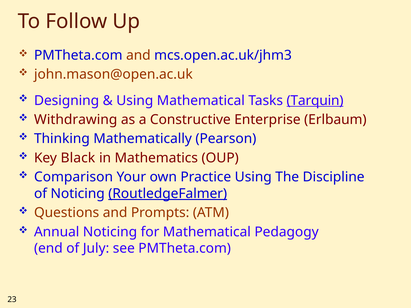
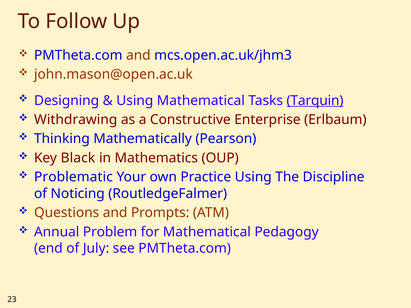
Comparison: Comparison -> Problematic (73, 177)
RoutledgeFalmer underline: present -> none (168, 194)
Annual Noticing: Noticing -> Problem (110, 232)
